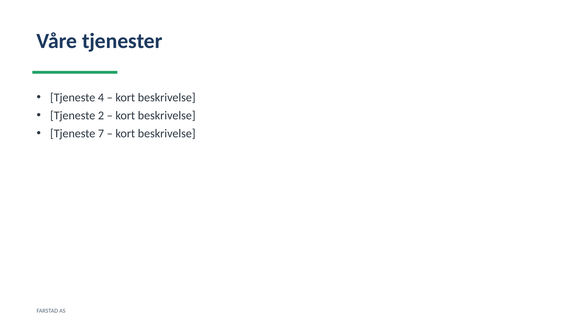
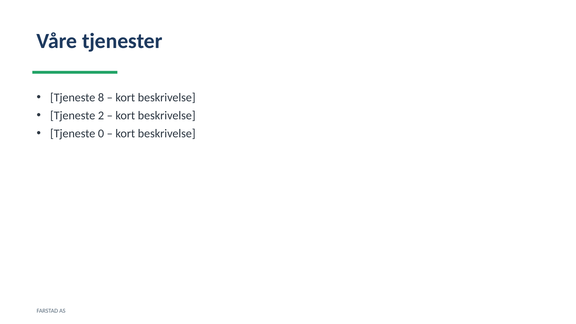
4: 4 -> 8 (101, 98)
7: 7 -> 0 (101, 134)
